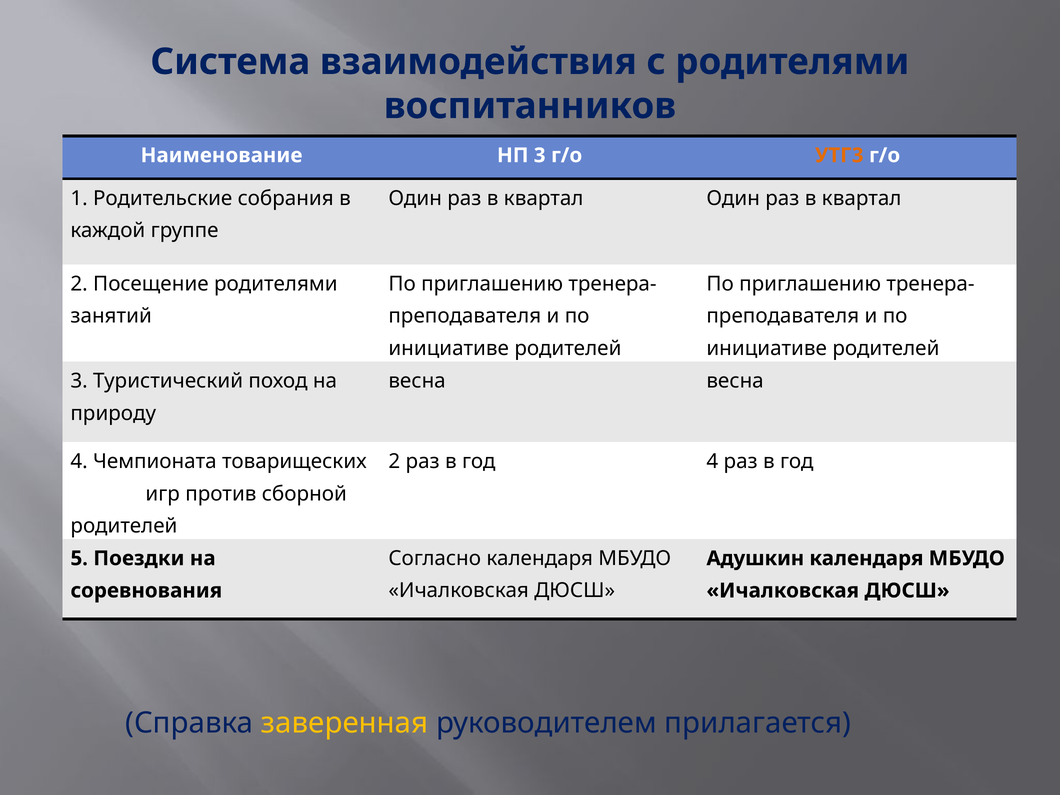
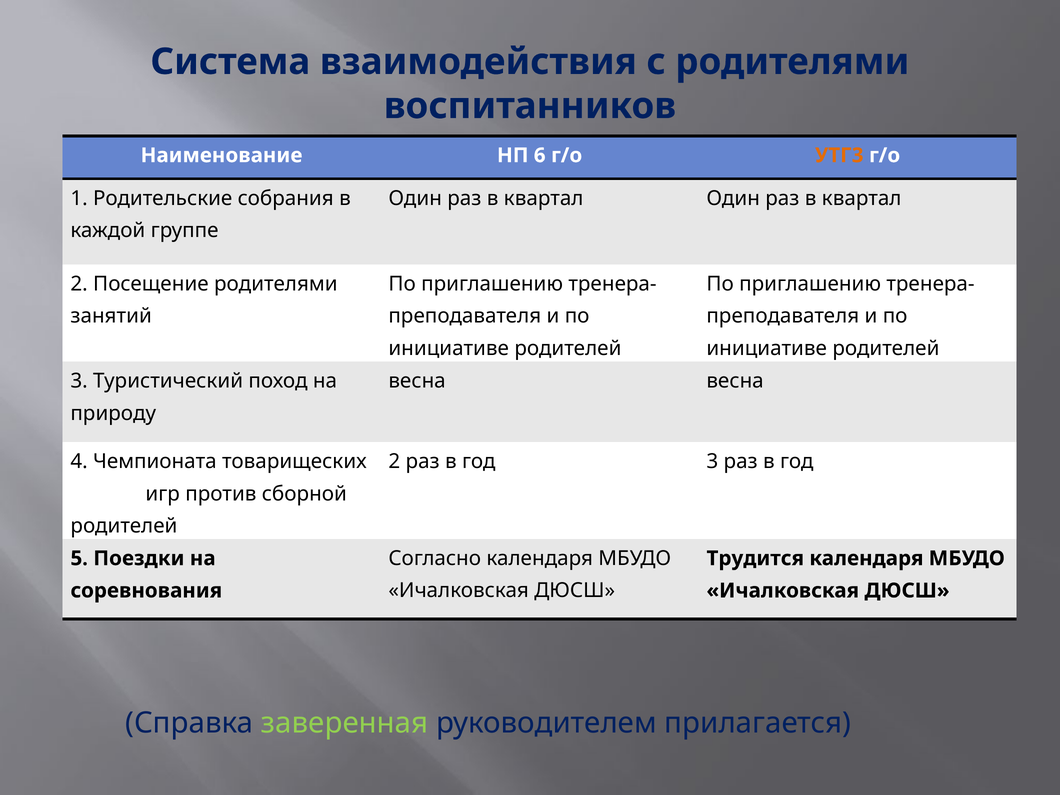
НП 3: 3 -> 6 (540, 155)
год 4: 4 -> 3 (712, 462)
Адушкин: Адушкин -> Трудится (755, 558)
заверенная colour: yellow -> light green (345, 723)
